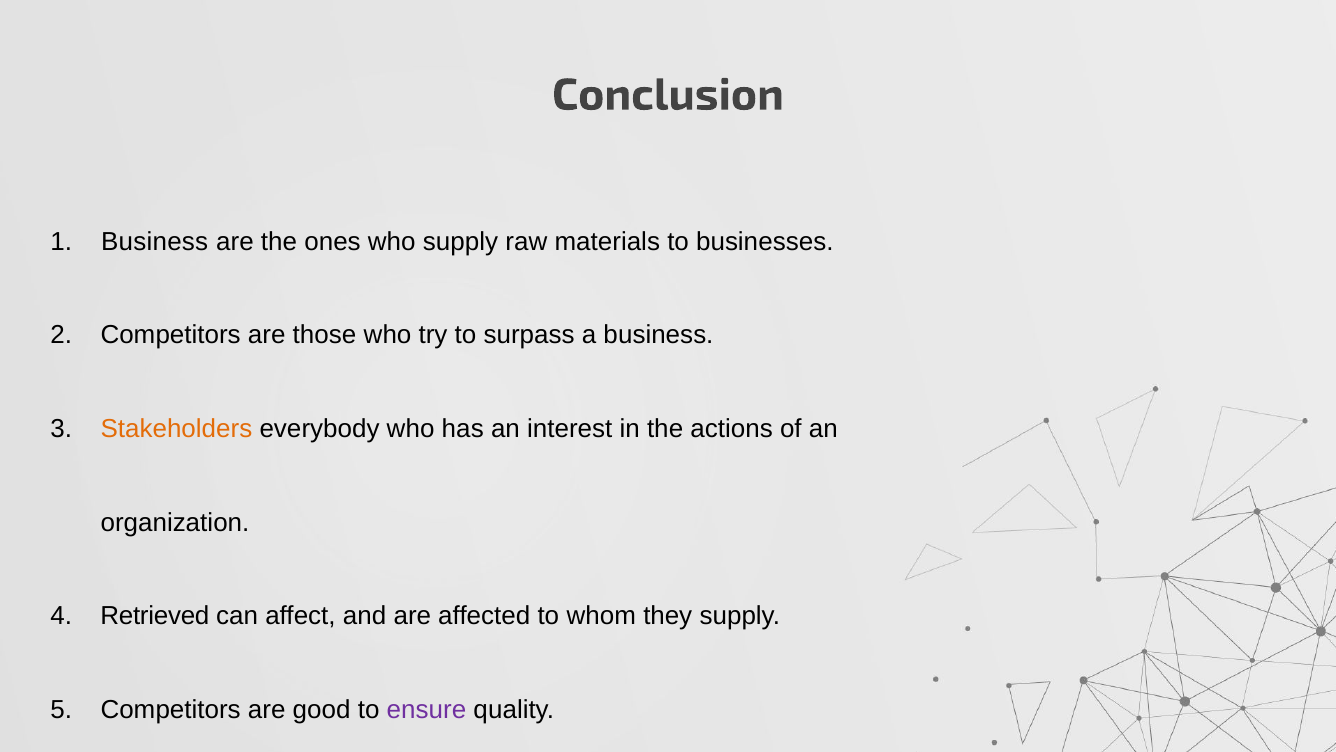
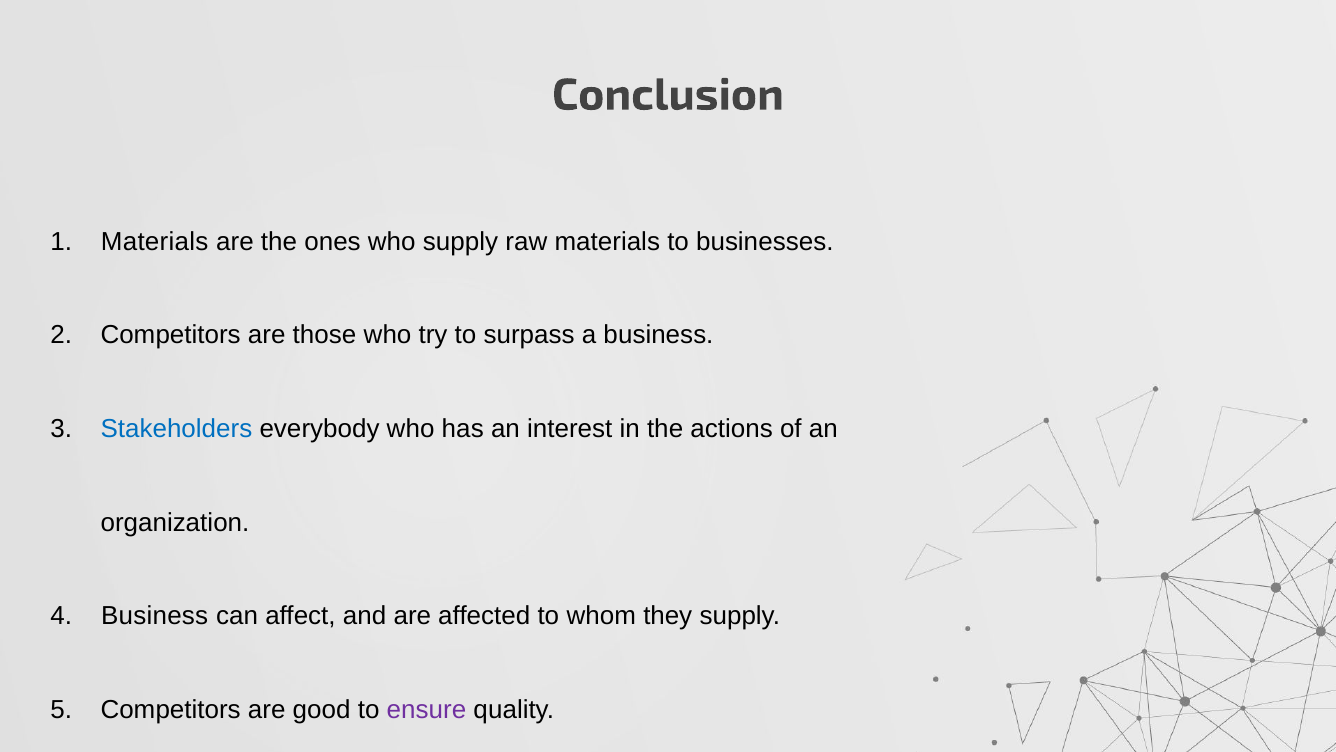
Business: Business -> Materials (155, 242)
Stakeholders colour: orange -> blue (176, 429)
Retrieved: Retrieved -> Business (155, 616)
